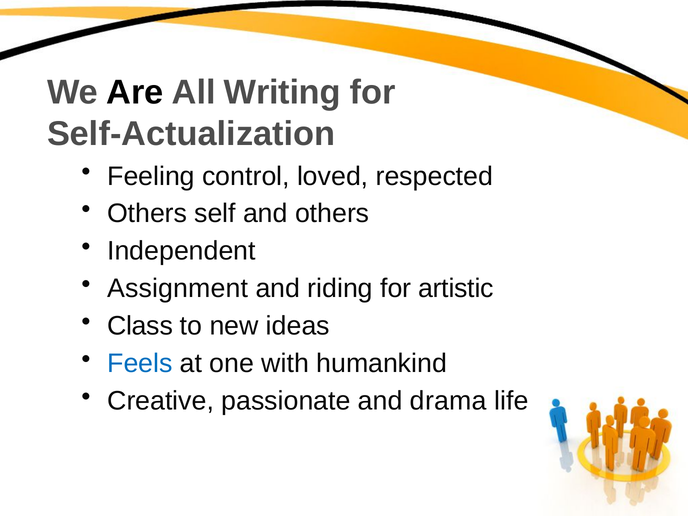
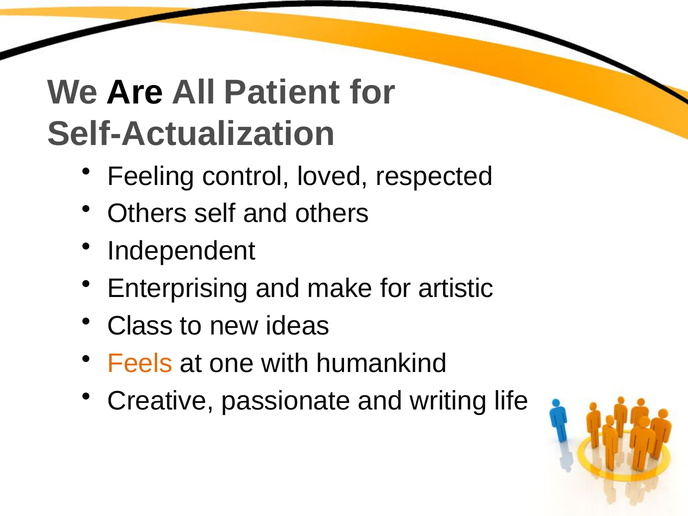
Writing: Writing -> Patient (282, 93)
Assignment: Assignment -> Enterprising (178, 289)
riding: riding -> make (340, 289)
Feels colour: blue -> orange (140, 364)
drama: drama -> writing (448, 401)
